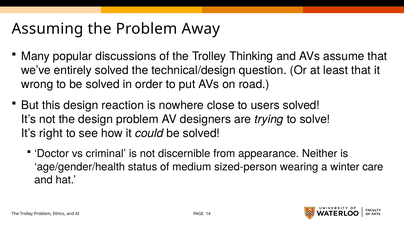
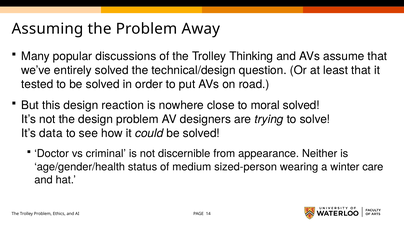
wrong: wrong -> tested (37, 84)
users: users -> moral (265, 105)
right: right -> data (51, 133)
